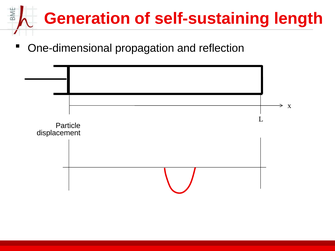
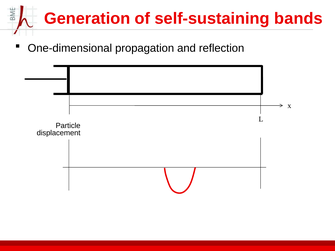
length: length -> bands (299, 18)
